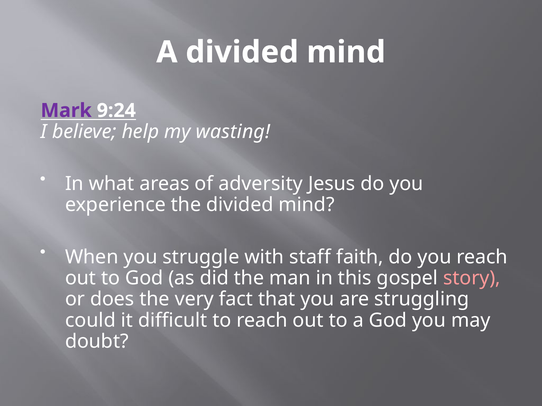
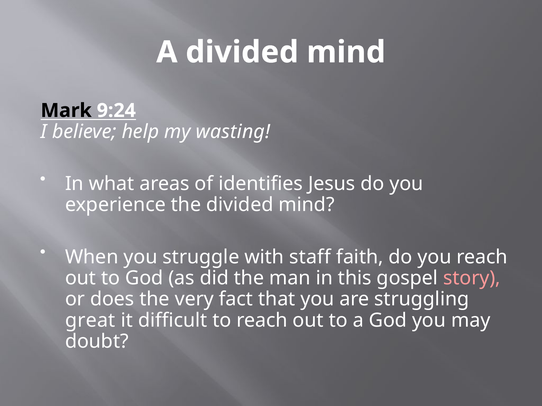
Mark colour: purple -> black (66, 111)
adversity: adversity -> identifies (261, 184)
could: could -> great (90, 321)
